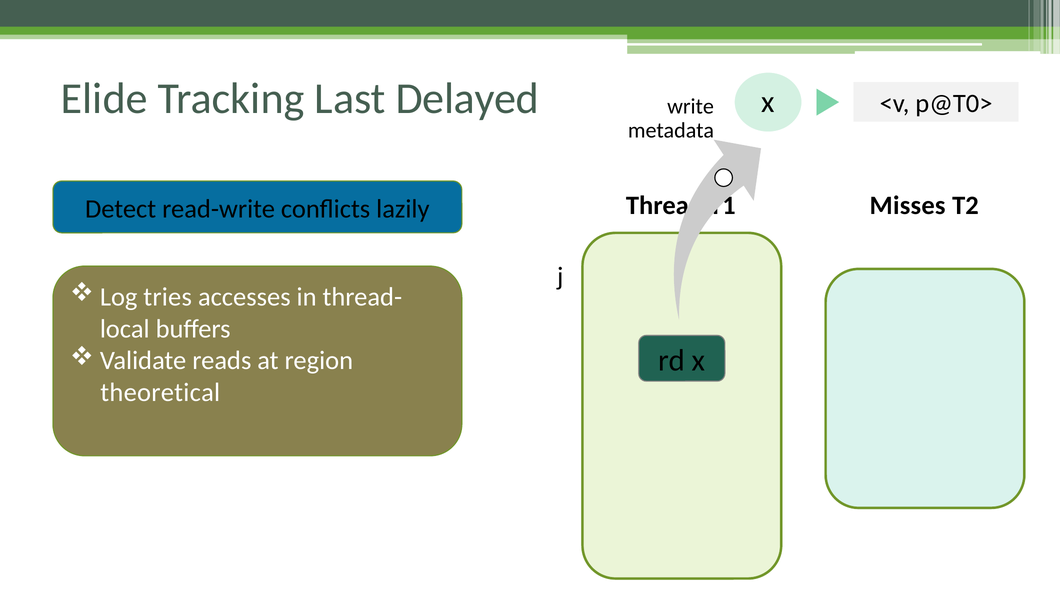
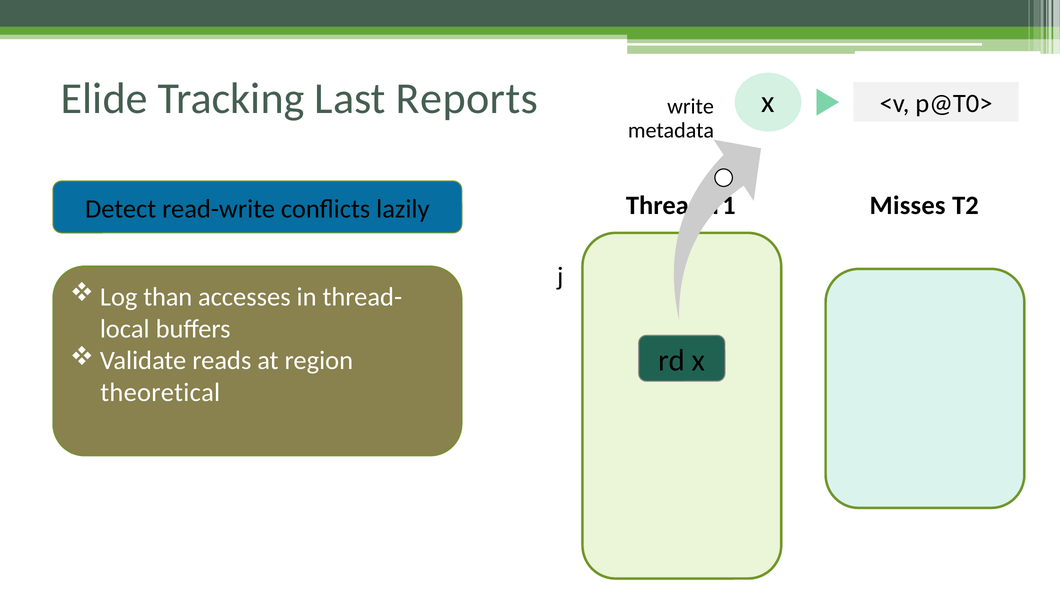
Delayed: Delayed -> Reports (467, 99)
tries: tries -> than (168, 297)
